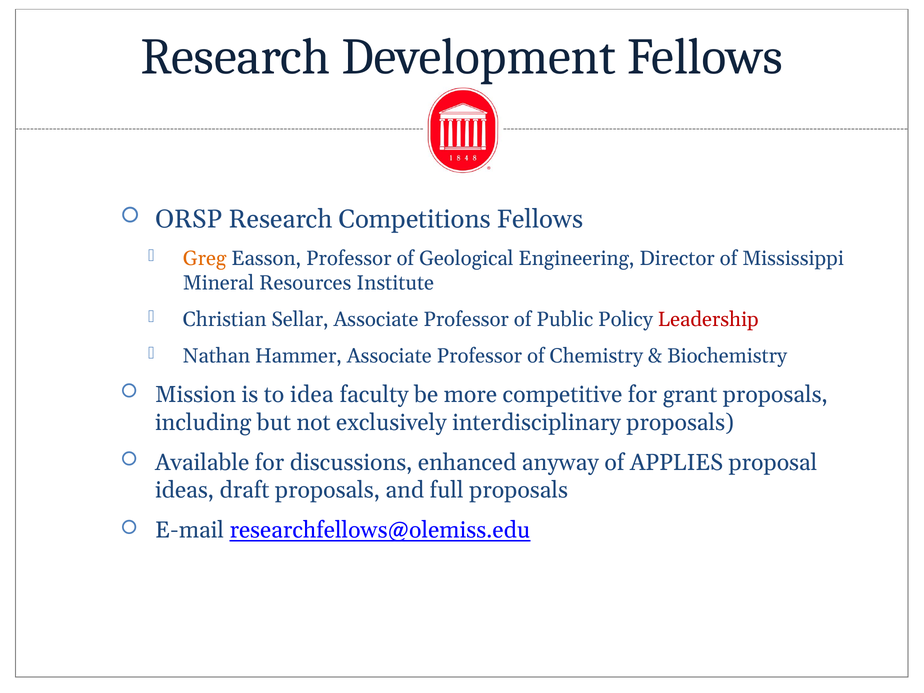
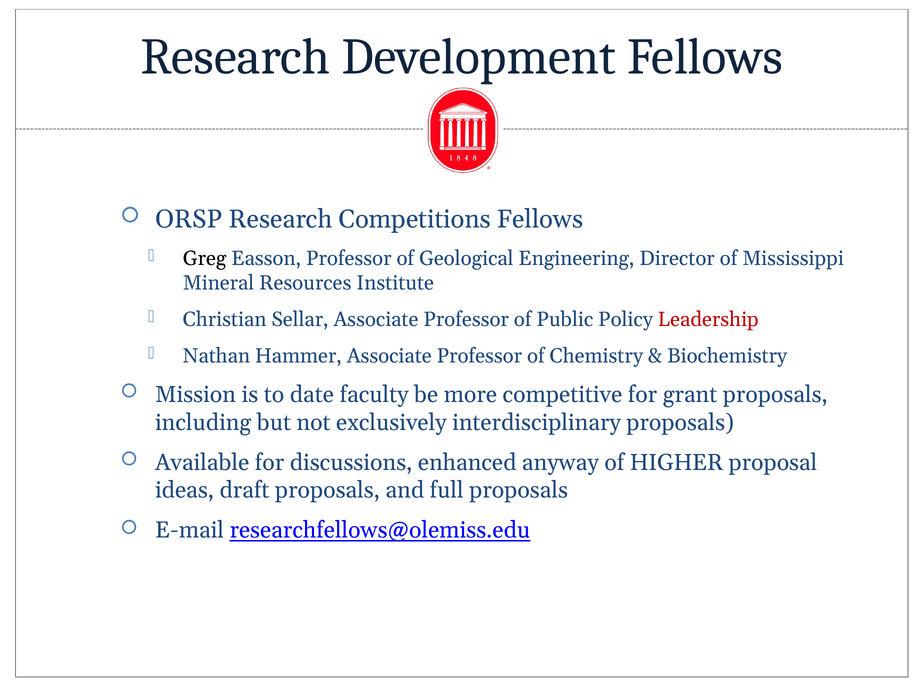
Greg colour: orange -> black (205, 259)
idea: idea -> date (312, 395)
APPLIES: APPLIES -> HIGHER (677, 463)
